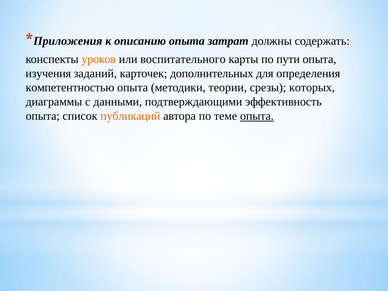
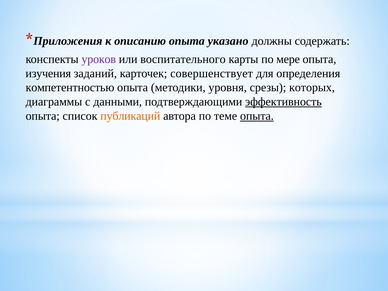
затрат: затрат -> указано (228, 41)
уроков colour: orange -> purple (99, 59)
пути: пути -> мере (288, 59)
дополнительных: дополнительных -> совершенствует (212, 73)
теории: теории -> уровня (228, 88)
эффективность underline: none -> present (283, 102)
